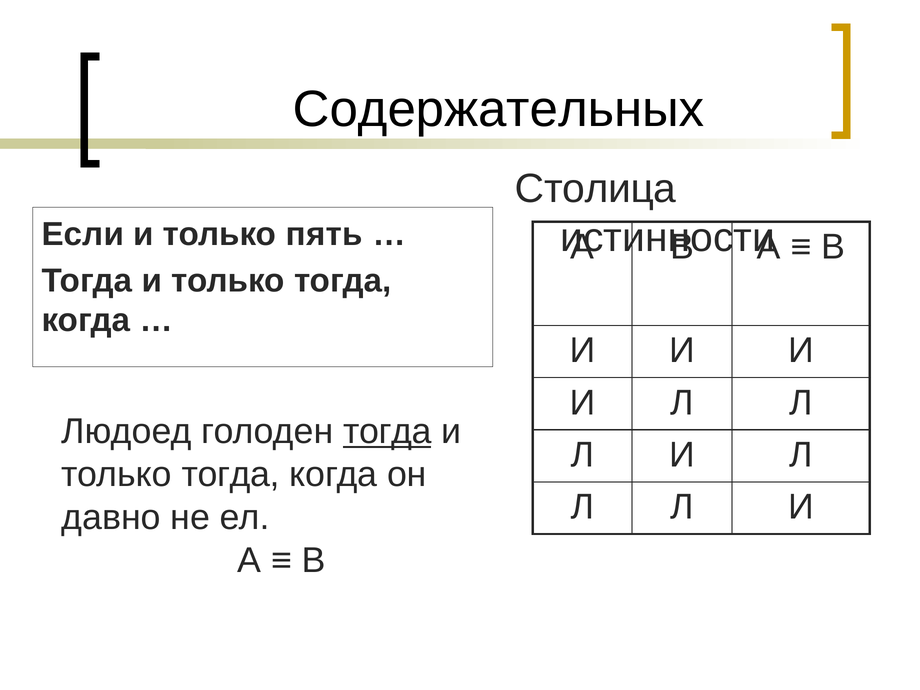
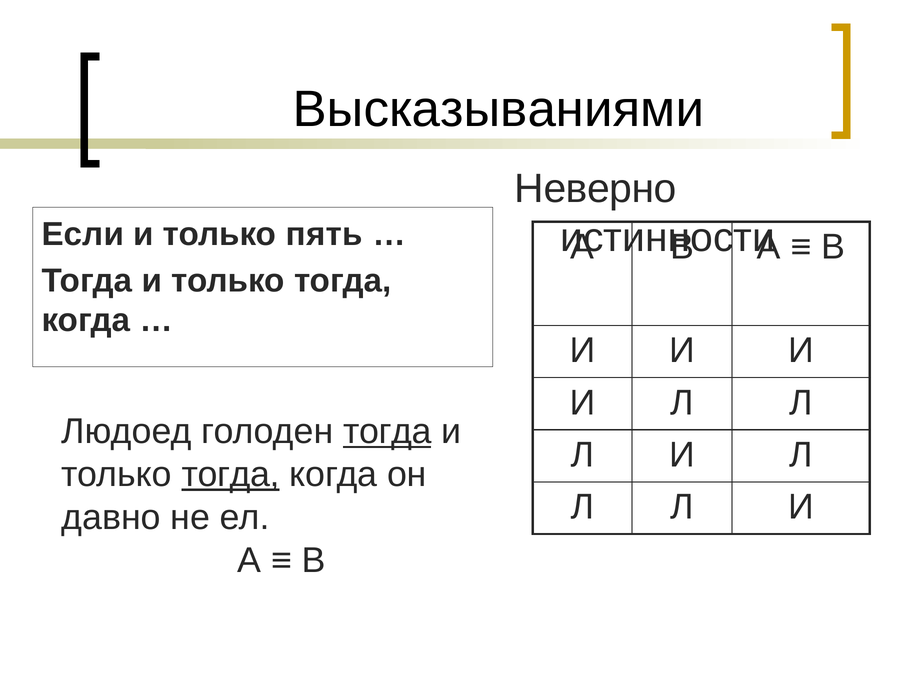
Содержательных: Содержательных -> Высказываниями (499, 109)
Столица: Столица -> Неверно (596, 189)
тогда underline: none -> present (231, 474)
